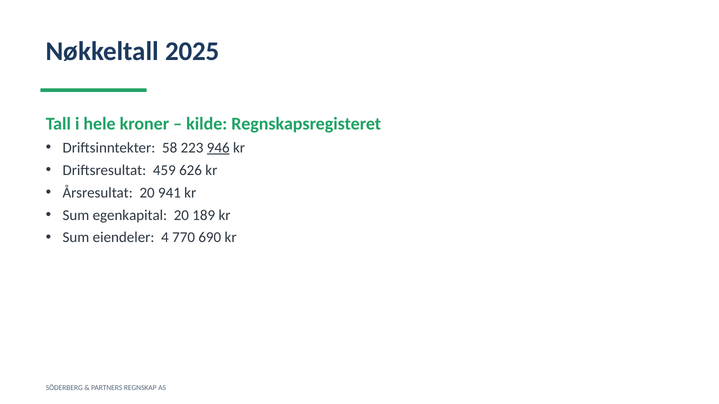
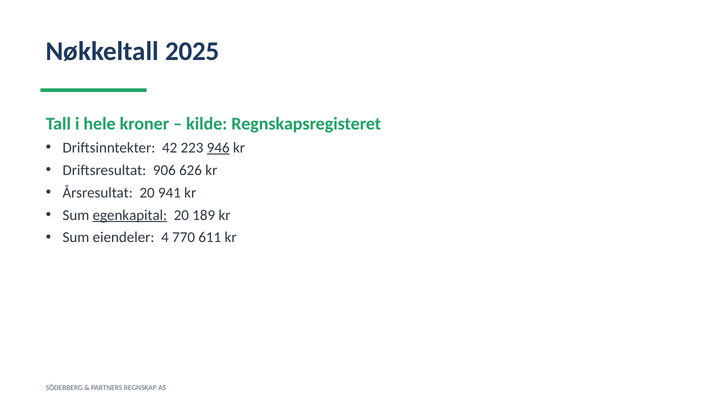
58: 58 -> 42 (170, 148)
459: 459 -> 906 (164, 170)
egenkapital underline: none -> present (130, 215)
690: 690 -> 611 (210, 238)
